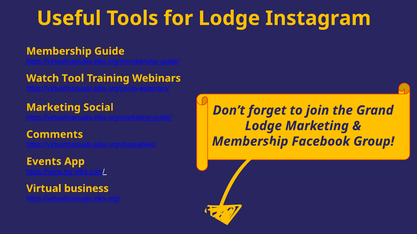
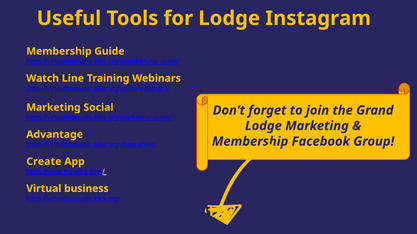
Tool: Tool -> Line (73, 78)
Comments: Comments -> Advantage (55, 135)
Events: Events -> Create (44, 162)
